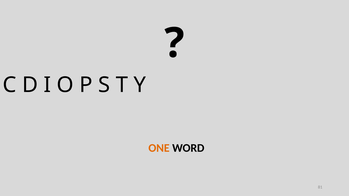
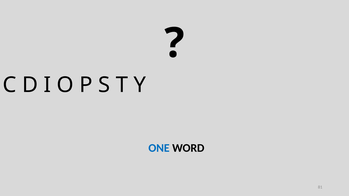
ONE colour: orange -> blue (159, 148)
